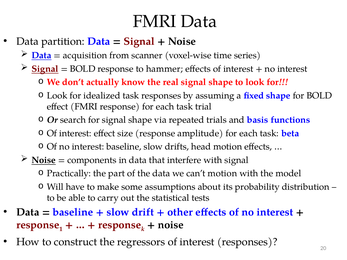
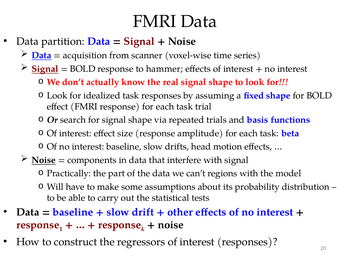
can’t motion: motion -> regions (222, 174)
